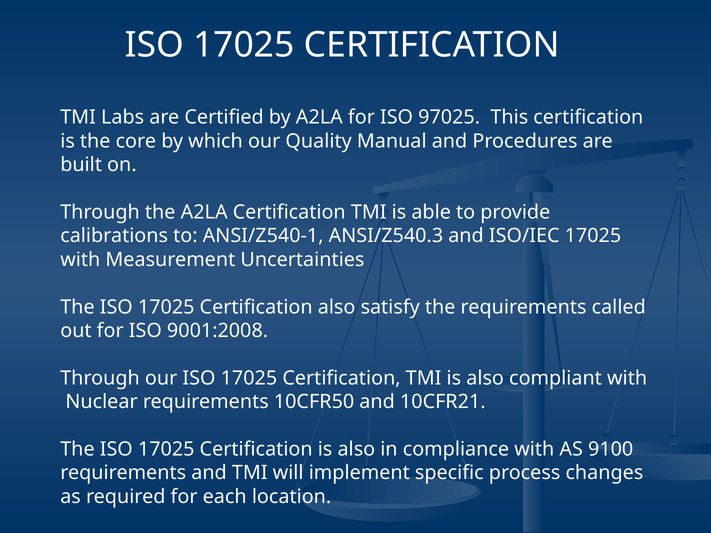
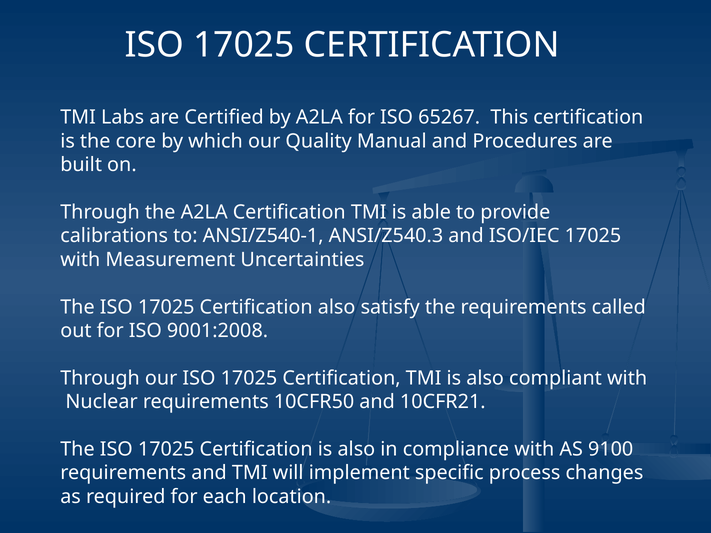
97025: 97025 -> 65267 (449, 117)
